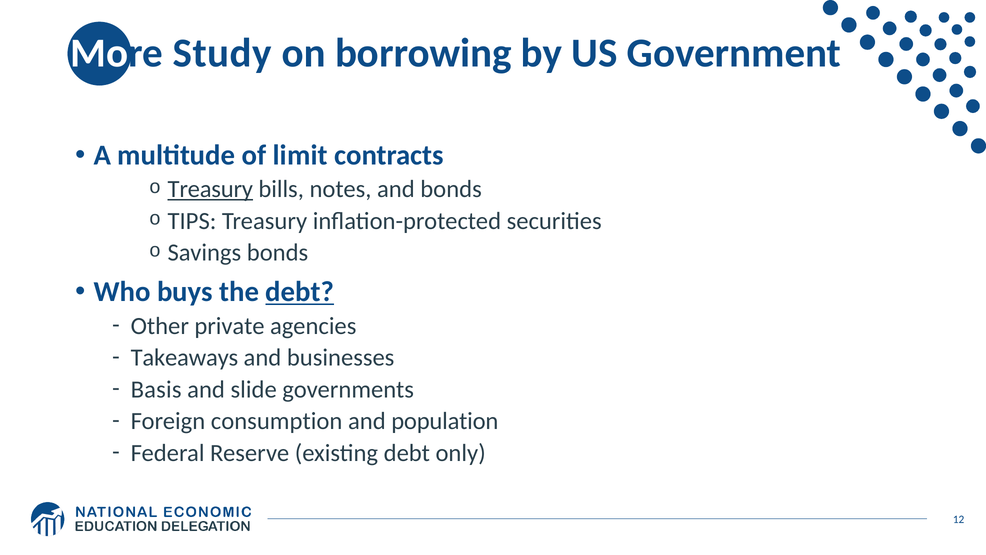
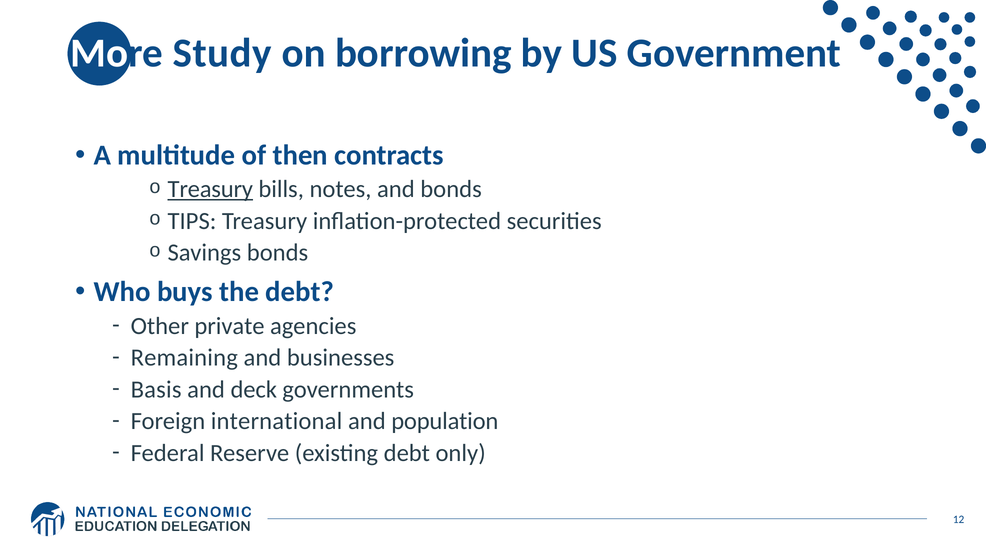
limit: limit -> then (300, 155)
debt underline: present -> none (300, 292)
Takeaways: Takeaways -> Remaining (184, 357)
slide: slide -> deck (254, 389)
consumption: consumption -> international (277, 421)
